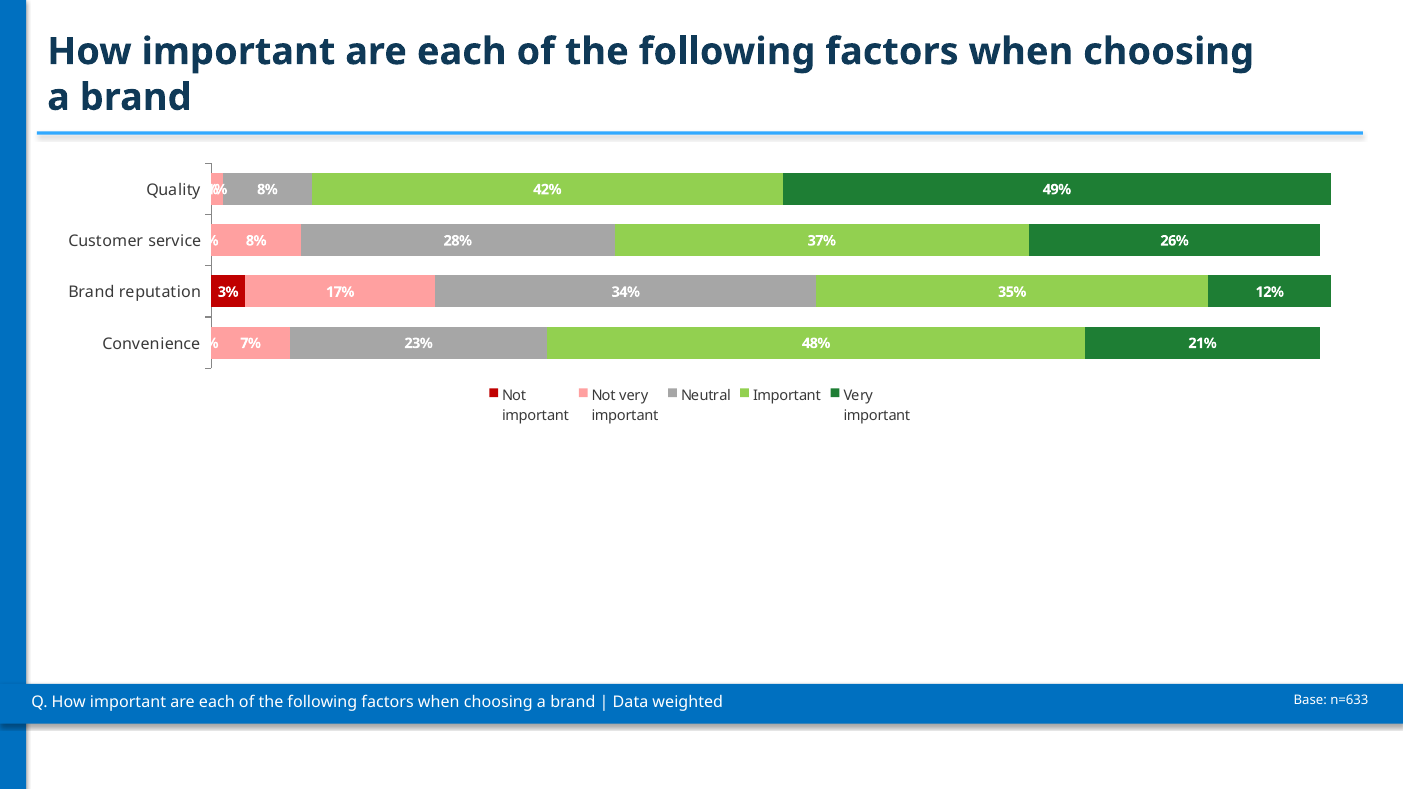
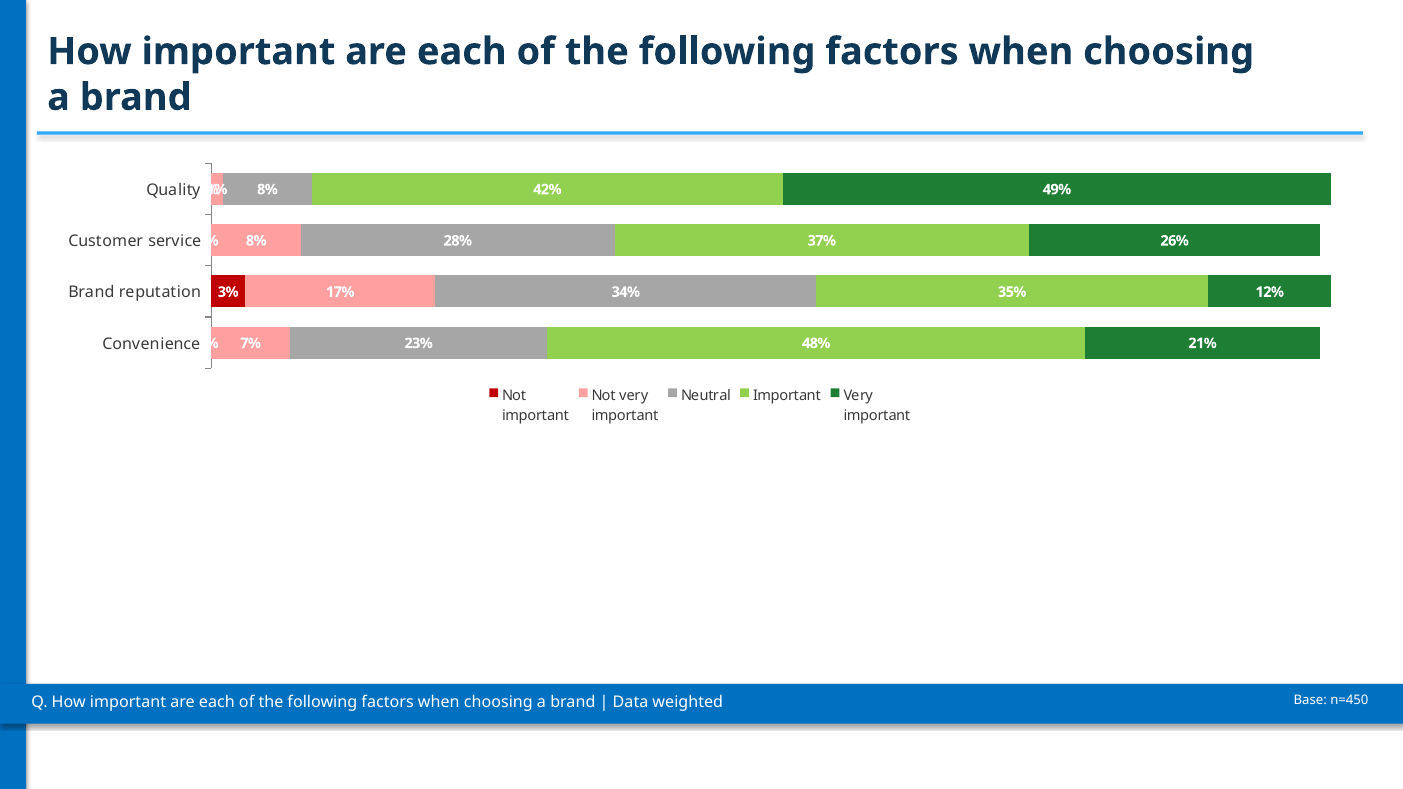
n=633: n=633 -> n=450 (1349, 700)
